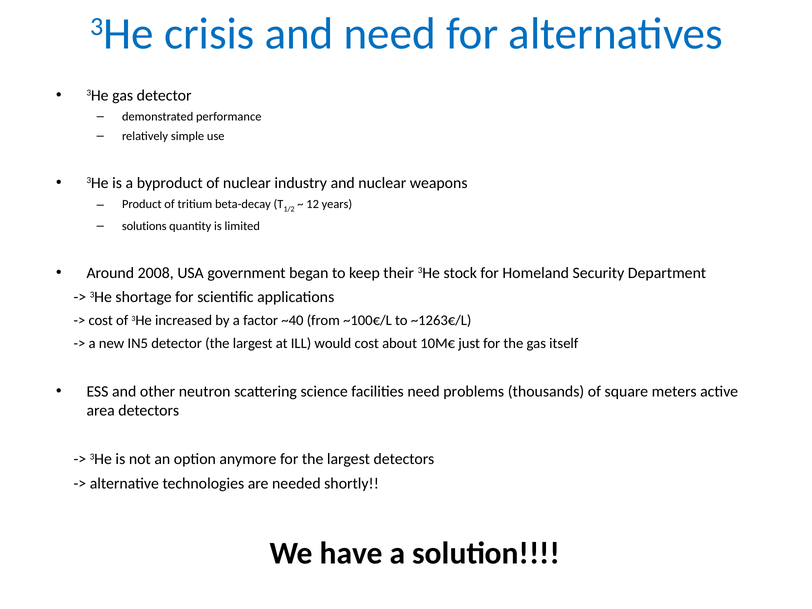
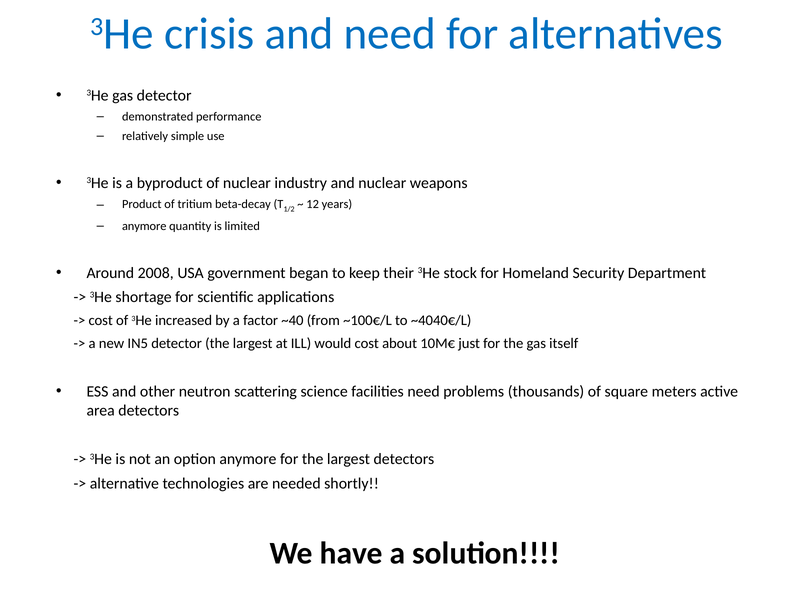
solutions: solutions -> anymore (144, 226)
~1263€/L: ~1263€/L -> ~4040€/L (441, 321)
